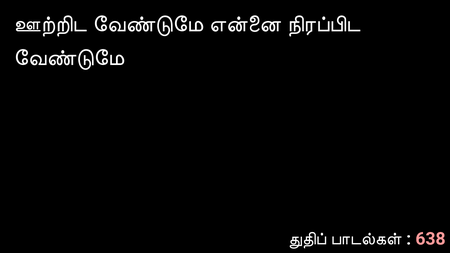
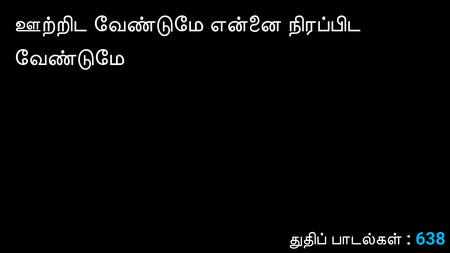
638 colour: pink -> light blue (430, 239)
